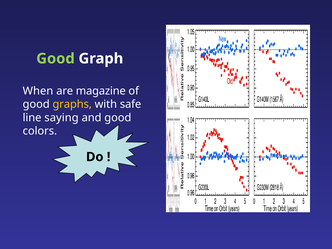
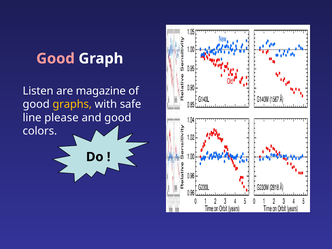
Good colour: light green -> pink (55, 59)
When: When -> Listen (38, 91)
saying: saying -> please (61, 118)
